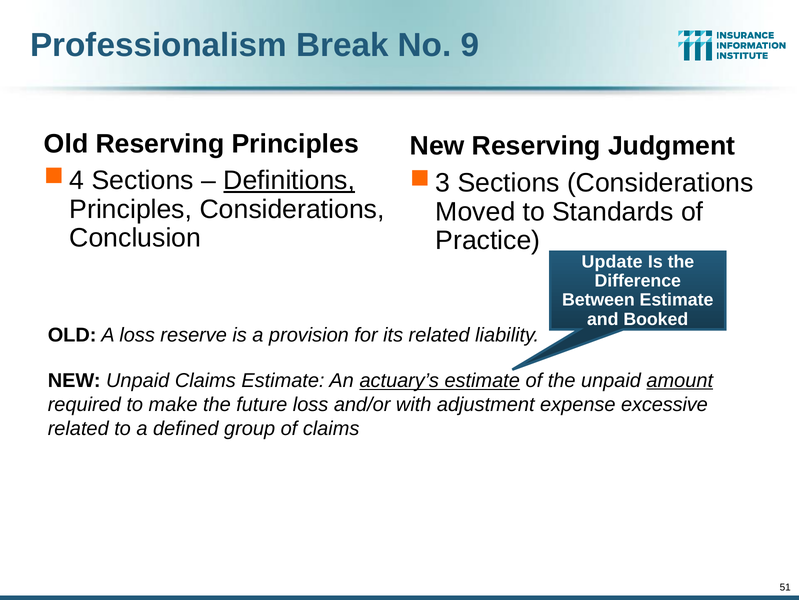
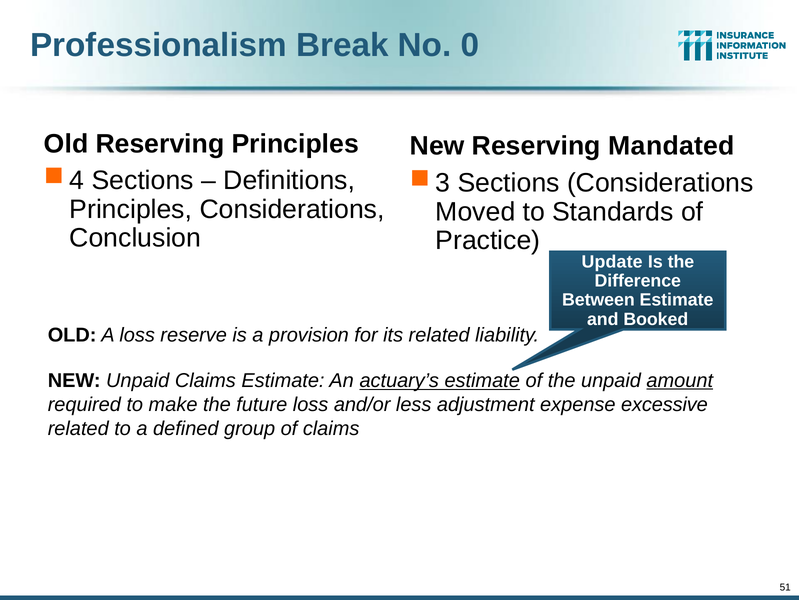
9: 9 -> 0 (470, 45)
Judgment: Judgment -> Mandated (672, 146)
Definitions underline: present -> none (289, 180)
with: with -> less (414, 404)
